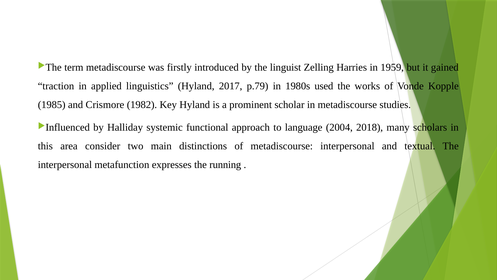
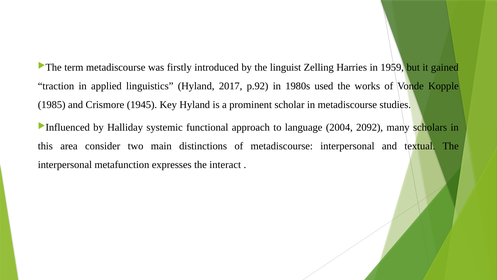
p.79: p.79 -> p.92 (258, 86)
1982: 1982 -> 1945 (142, 104)
2018: 2018 -> 2092 (370, 127)
running: running -> interact (225, 165)
